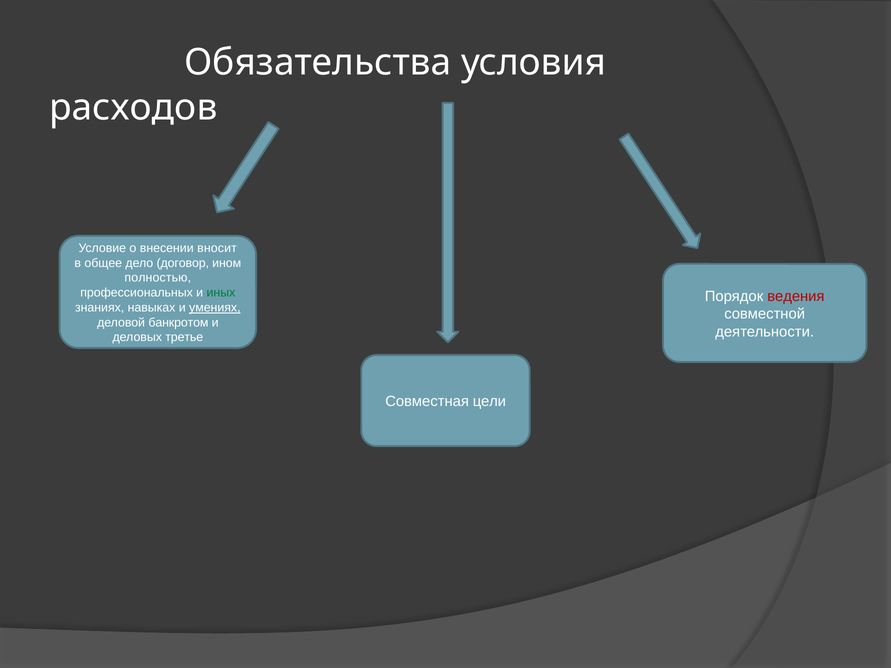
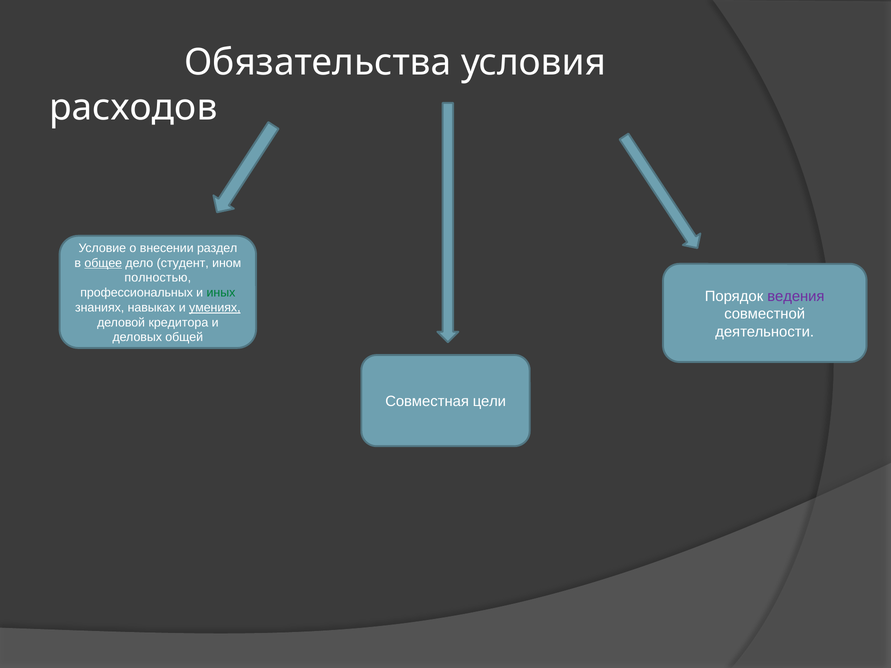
вносит: вносит -> раздел (217, 248)
общее underline: none -> present (103, 263)
договор: договор -> студент (183, 263)
ведения colour: red -> purple (796, 296)
банкротом: банкротом -> кредитора (178, 323)
третье: третье -> общей (184, 337)
